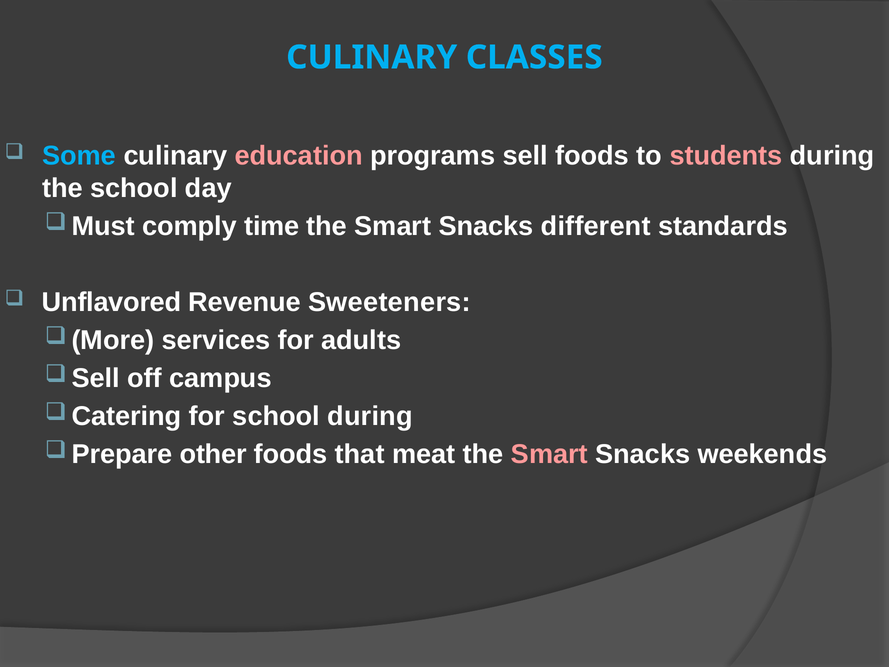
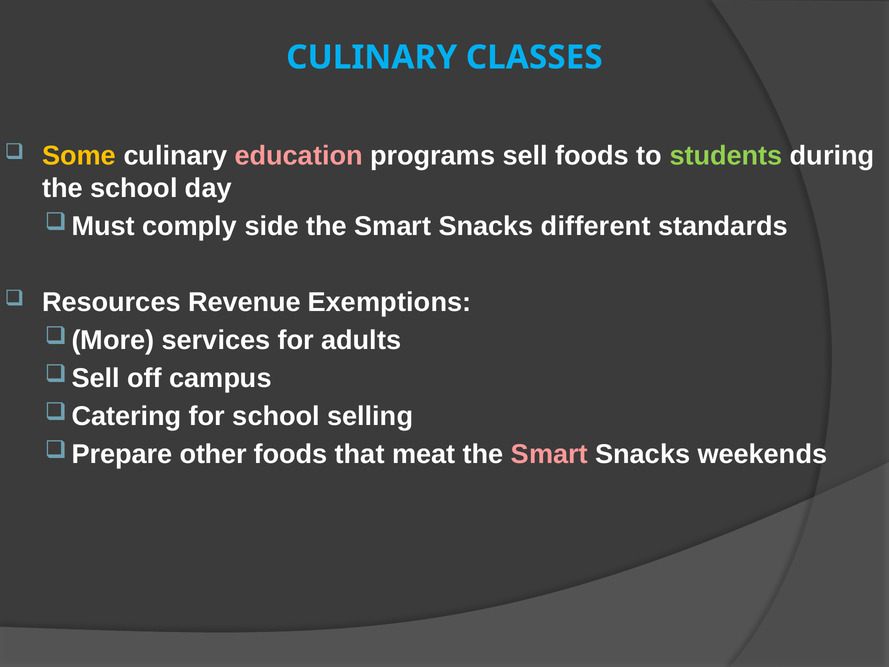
Some colour: light blue -> yellow (79, 156)
students colour: pink -> light green (726, 156)
time: time -> side (272, 226)
Unflavored: Unflavored -> Resources (111, 302)
Sweeteners: Sweeteners -> Exemptions (390, 302)
school during: during -> selling (370, 416)
